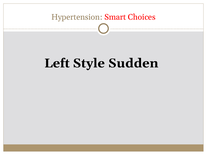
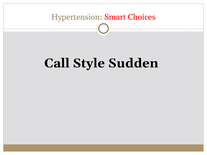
Left: Left -> Call (57, 63)
